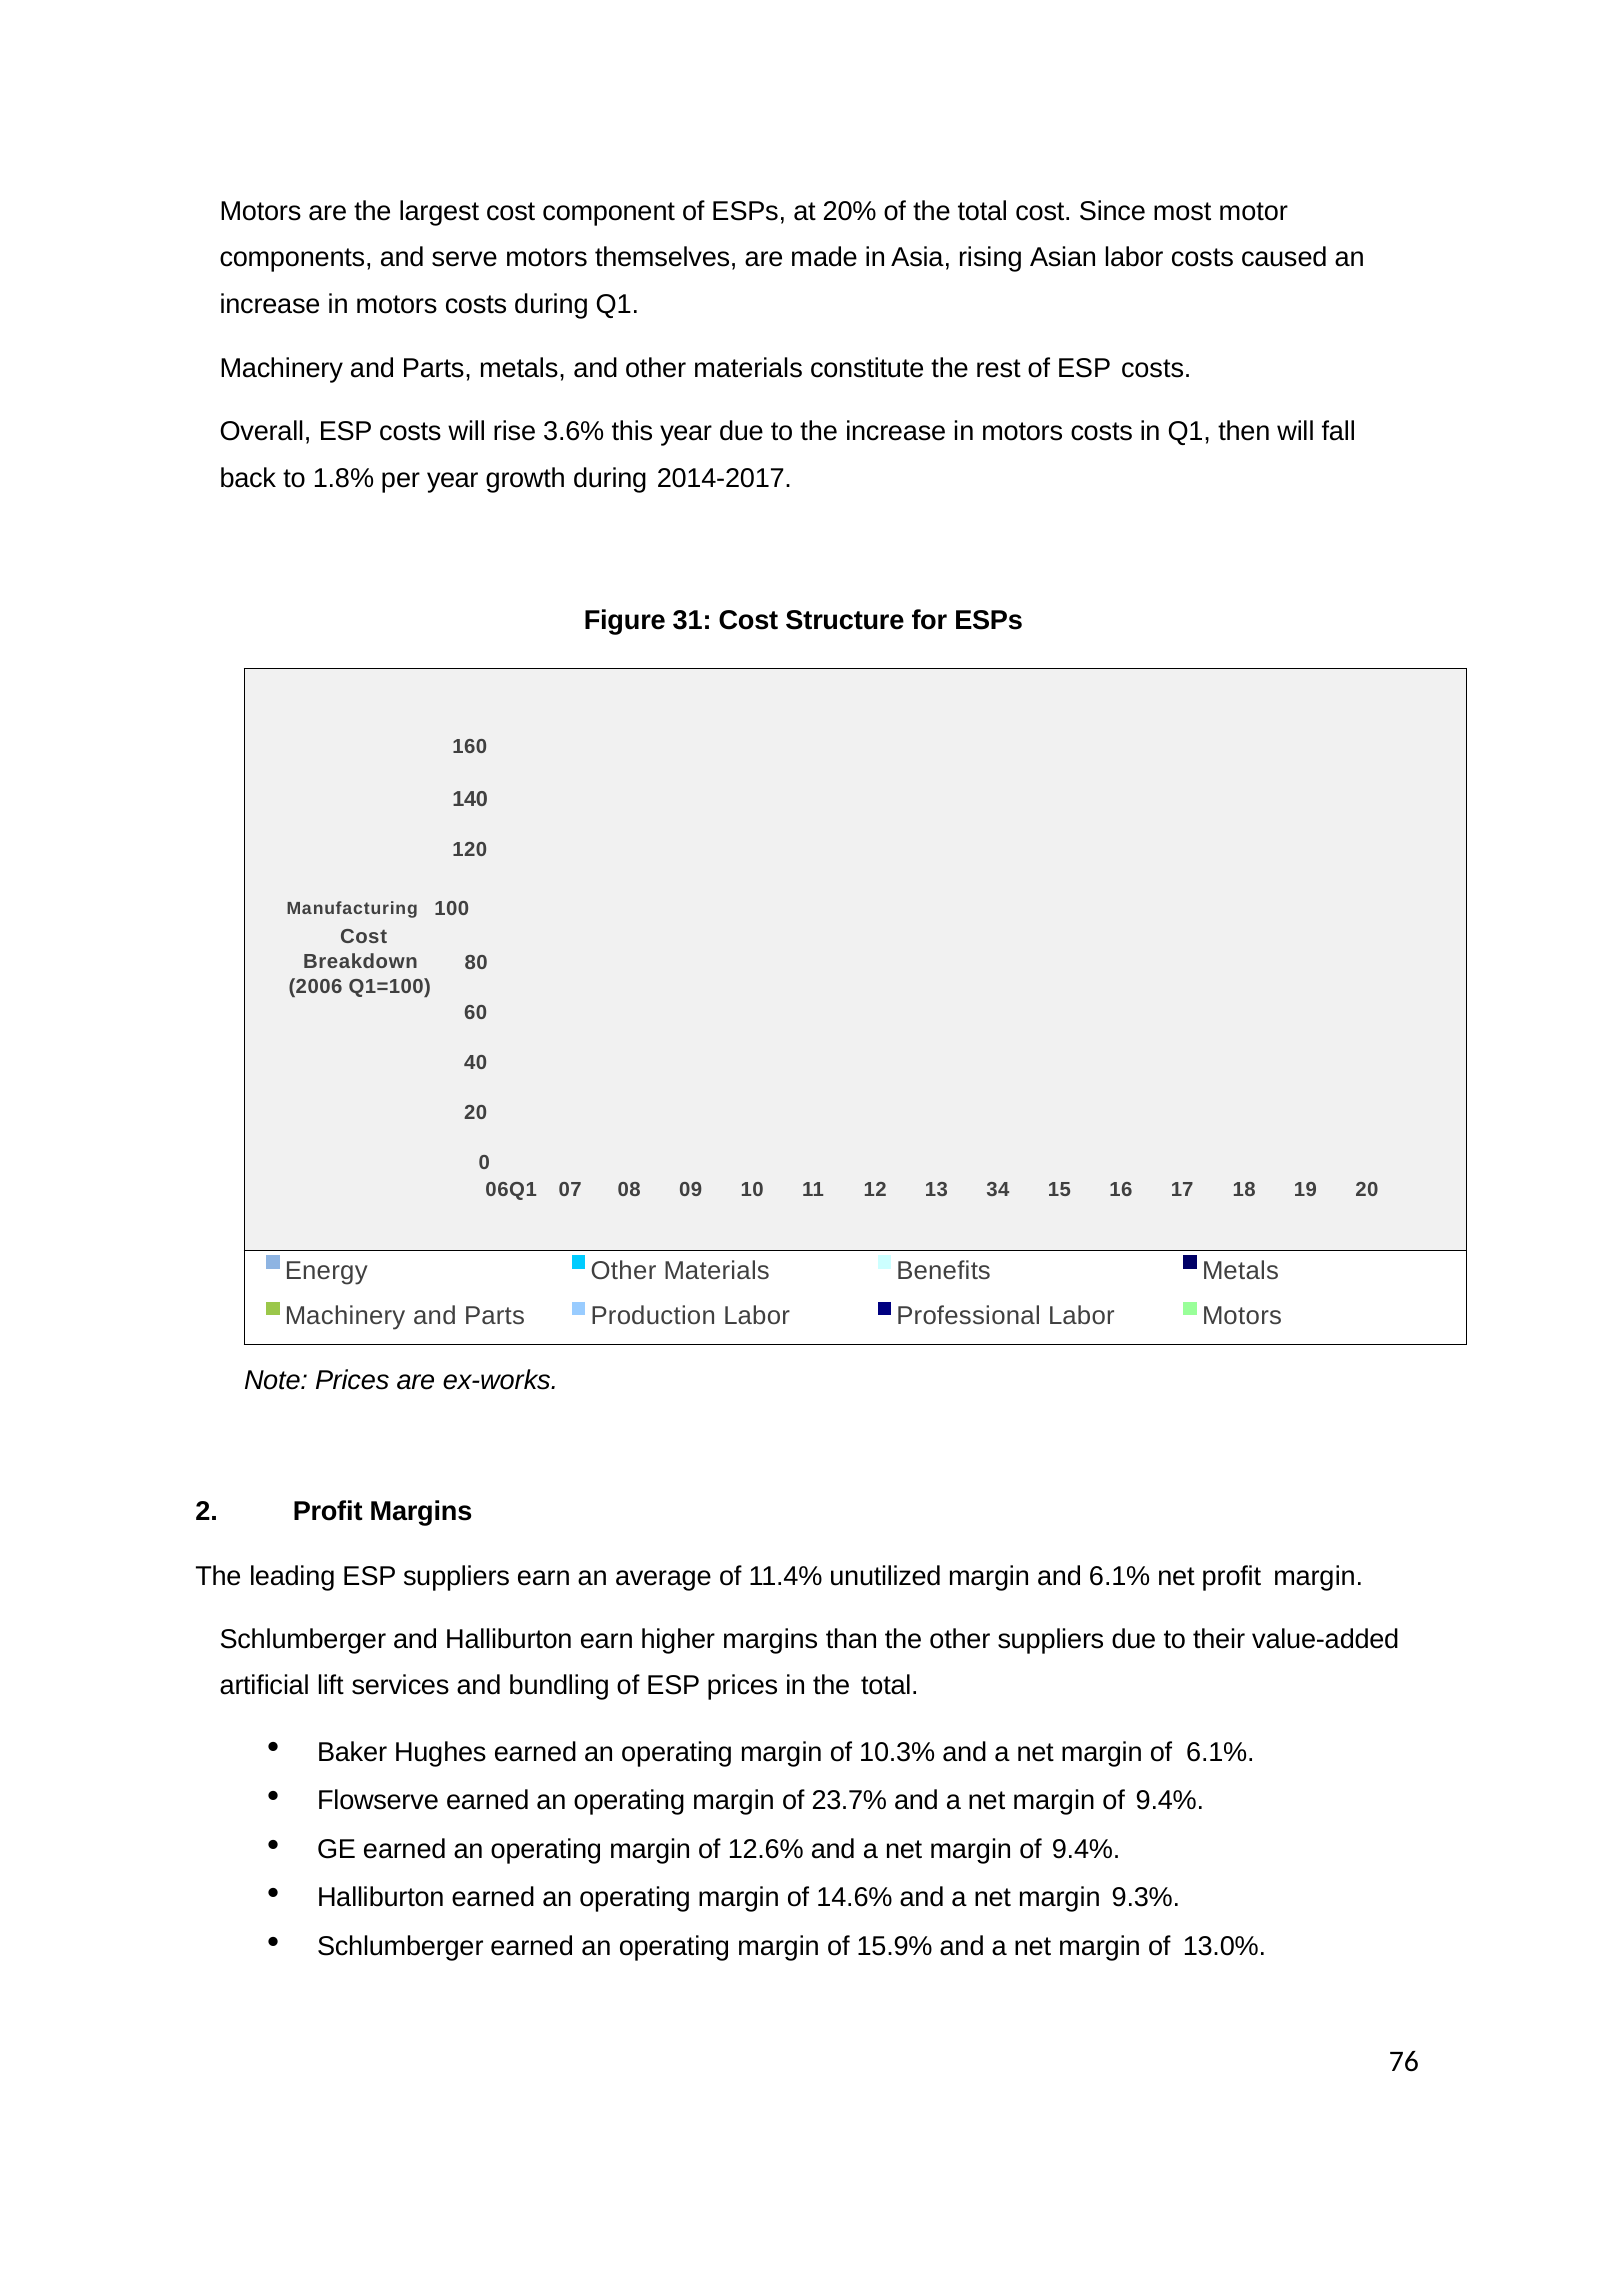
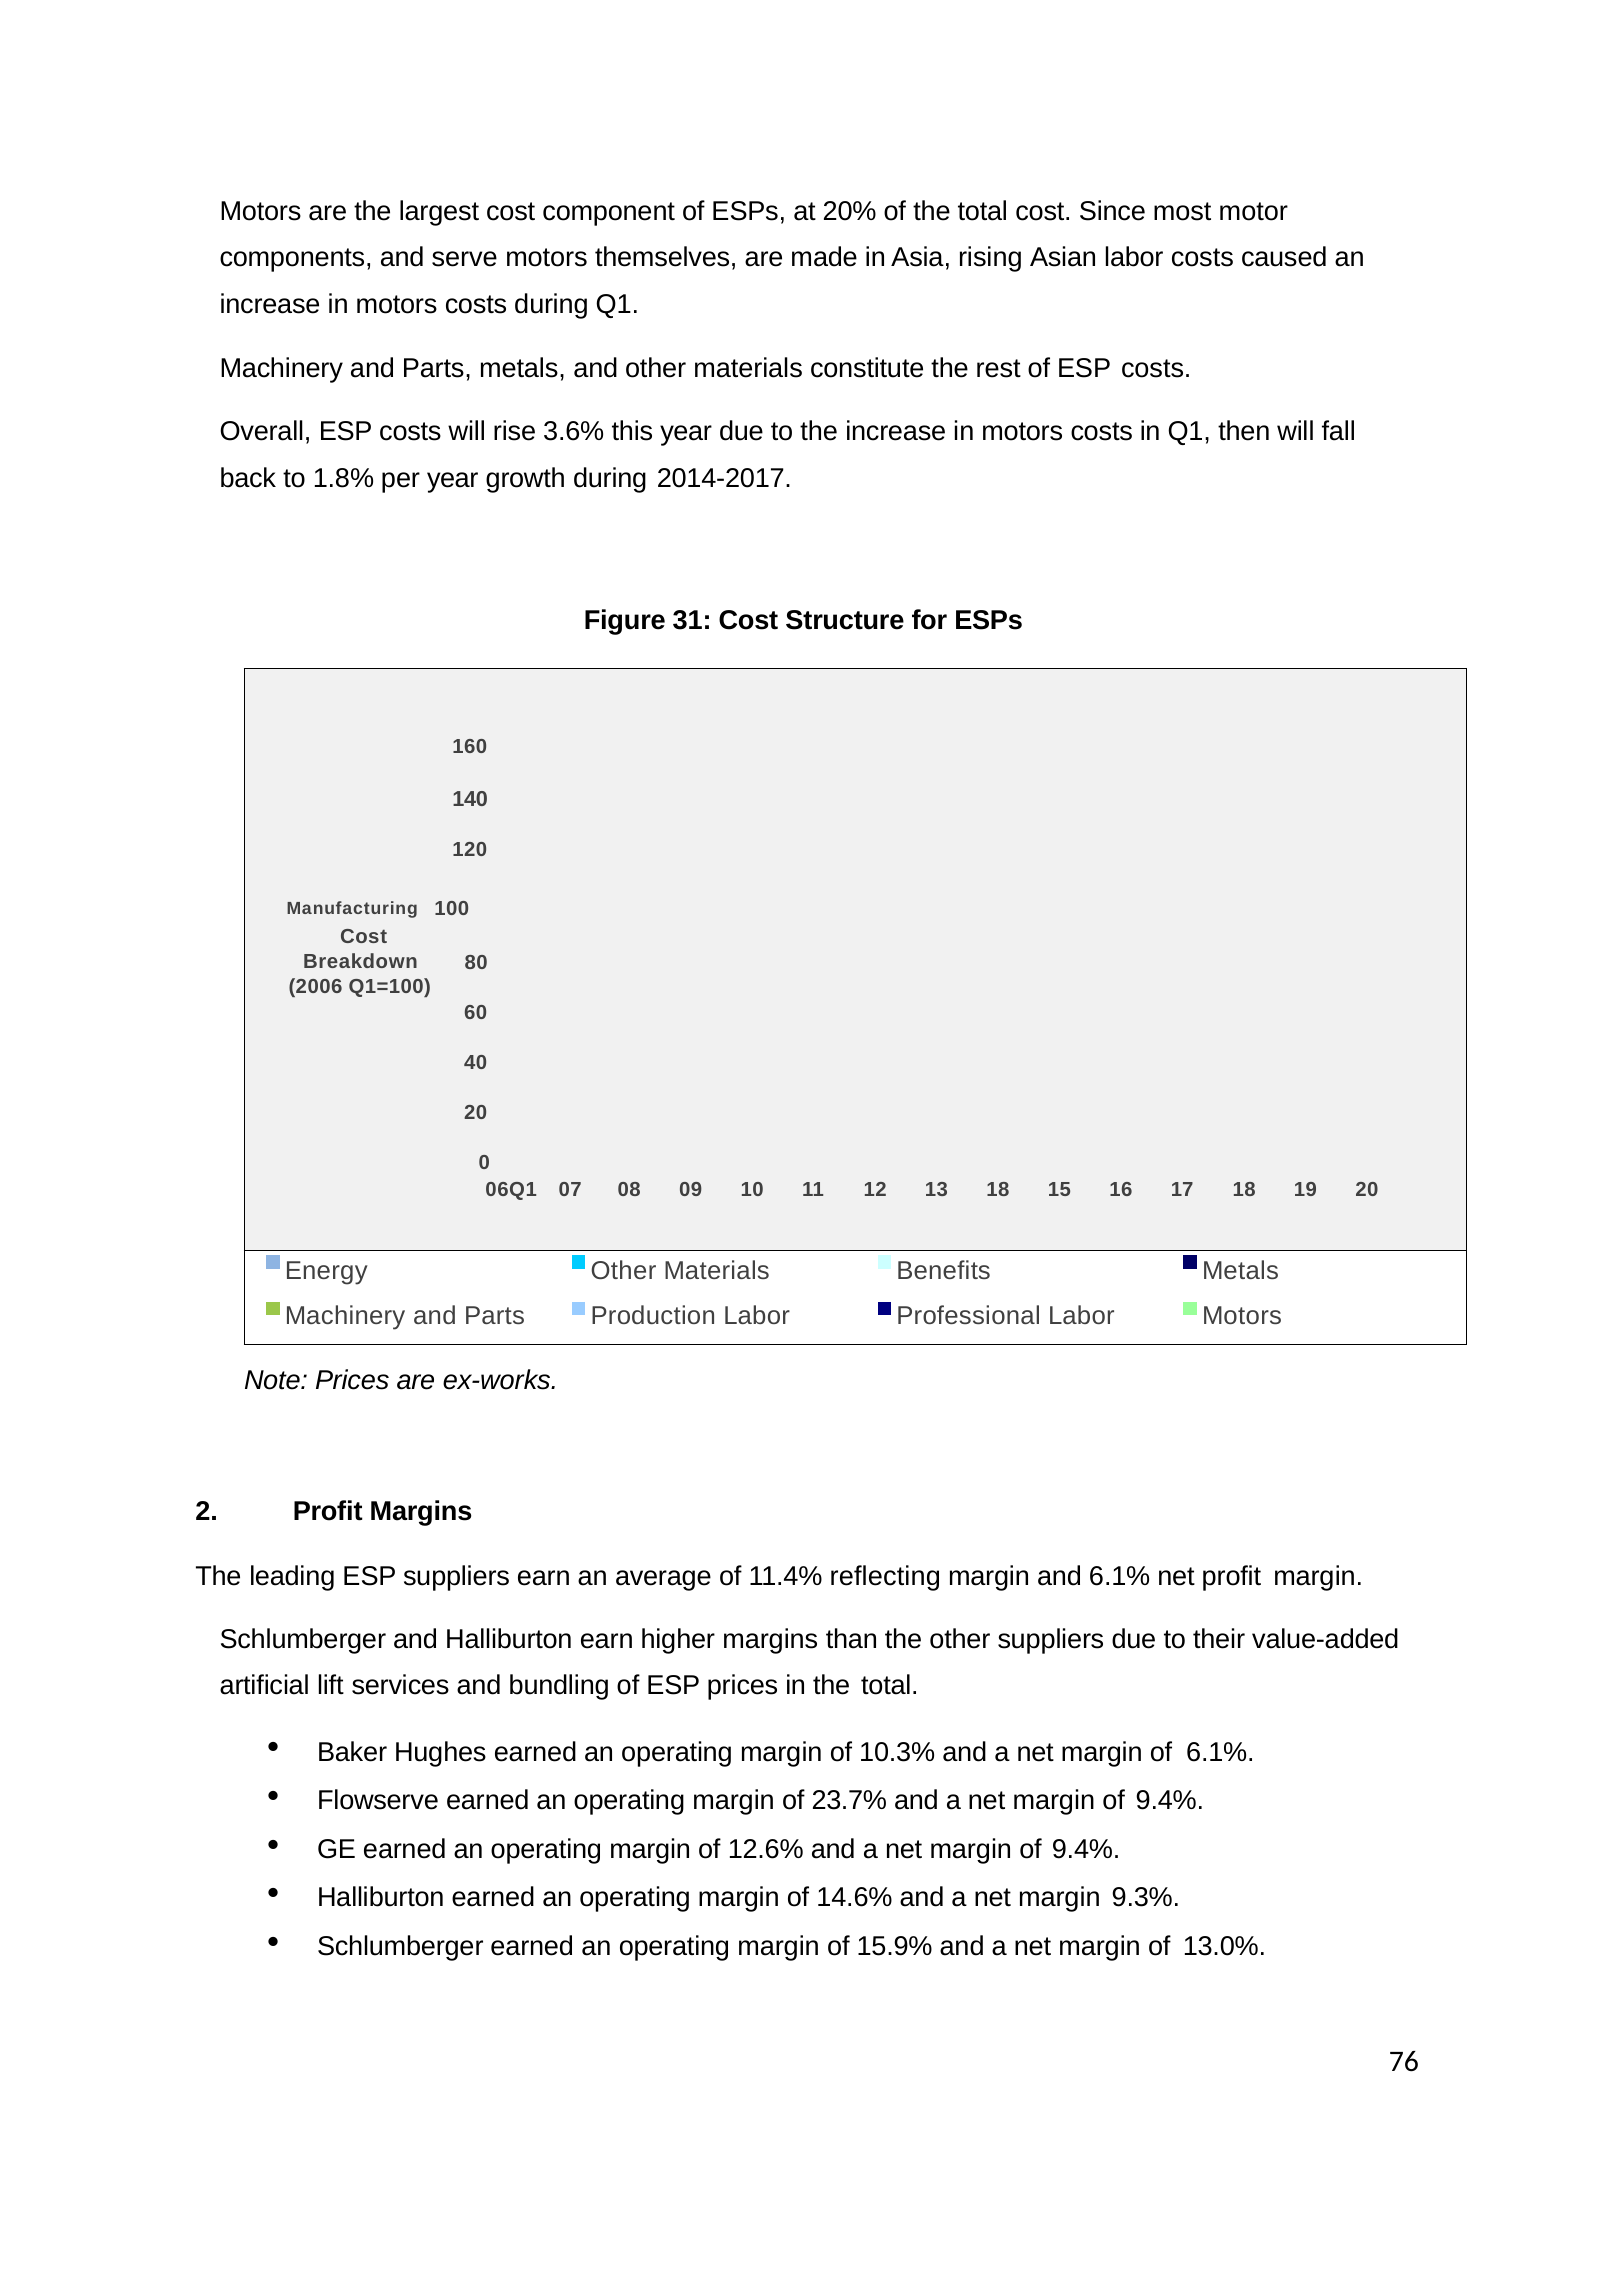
13 34: 34 -> 18 (998, 1190)
unutilized: unutilized -> reflecting (885, 1576)
